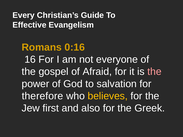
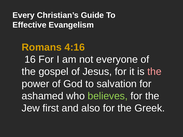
0:16: 0:16 -> 4:16 (75, 47)
Afraid: Afraid -> Jesus (97, 72)
therefore: therefore -> ashamed (43, 96)
believes colour: yellow -> light green (108, 96)
